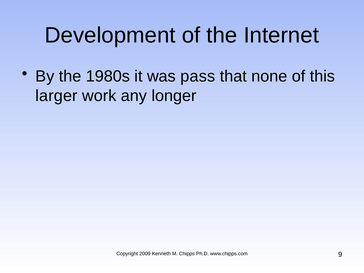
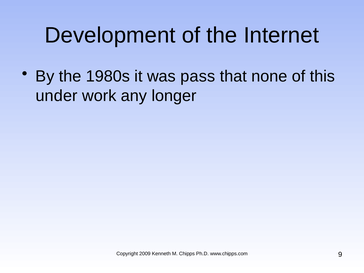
larger: larger -> under (57, 96)
